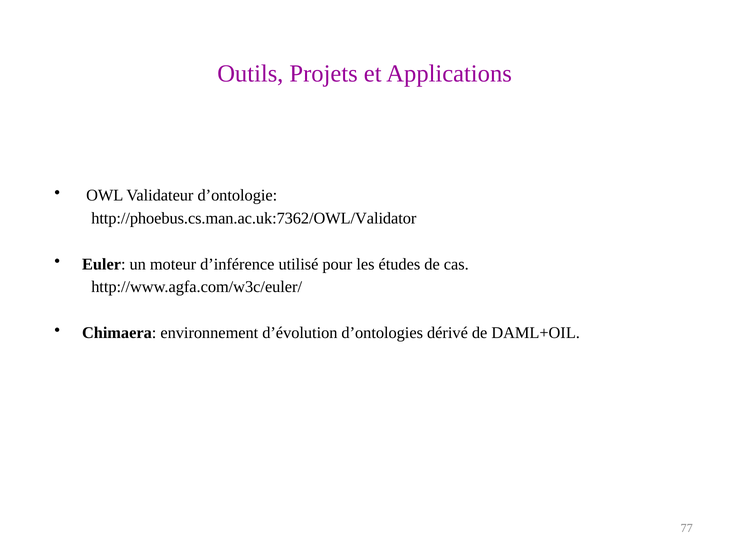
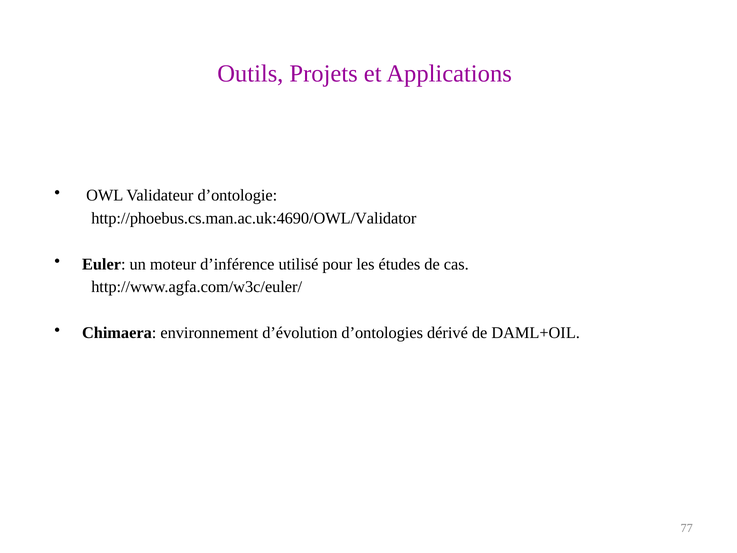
http://phoebus.cs.man.ac.uk:7362/OWL/Validator: http://phoebus.cs.man.ac.uk:7362/OWL/Validator -> http://phoebus.cs.man.ac.uk:4690/OWL/Validator (254, 218)
